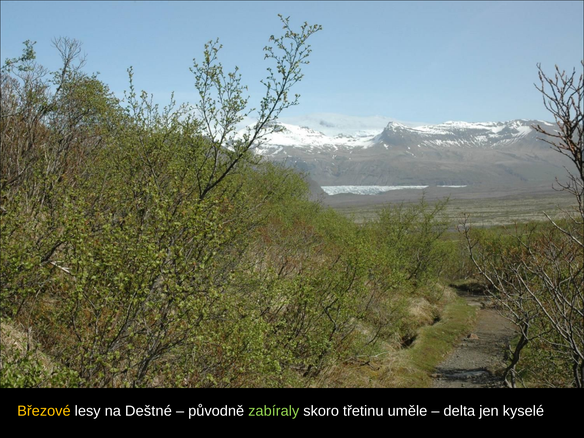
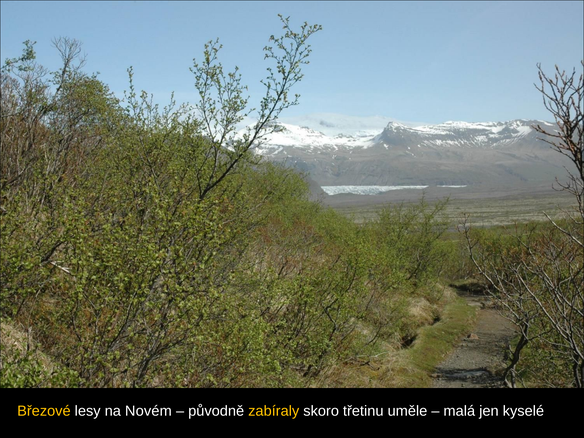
Deštné: Deštné -> Novém (148, 411)
zabíraly colour: light green -> yellow (274, 411)
delta: delta -> malá (459, 411)
